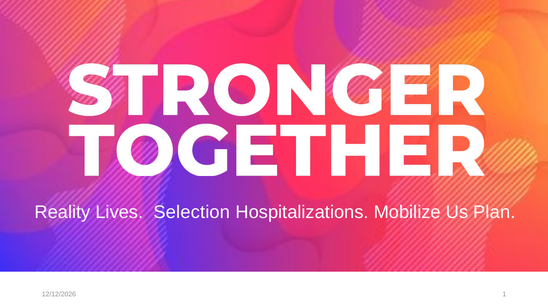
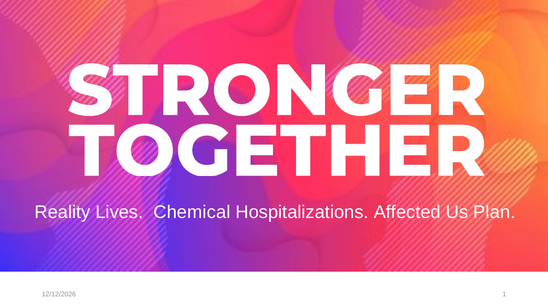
Selection: Selection -> Chemical (192, 212)
Mobilize: Mobilize -> Affected (407, 212)
